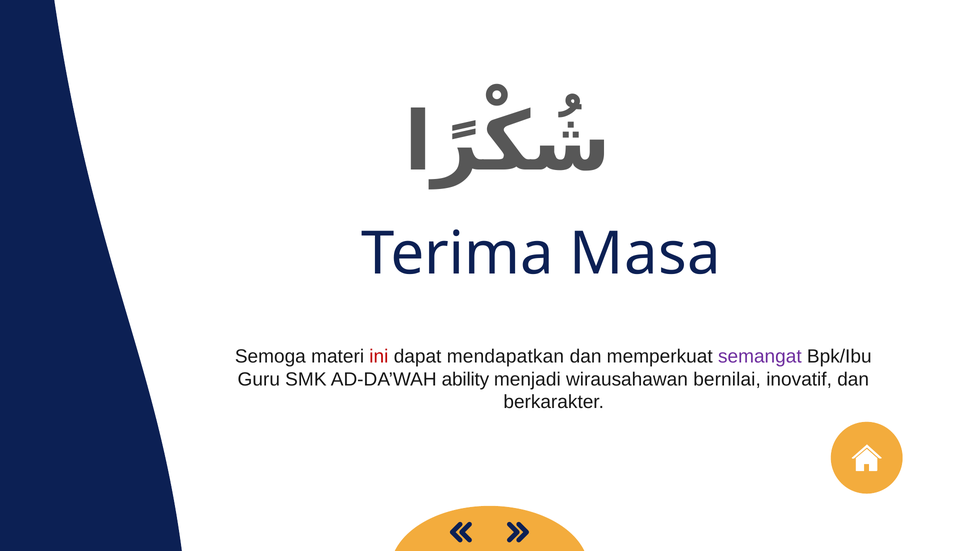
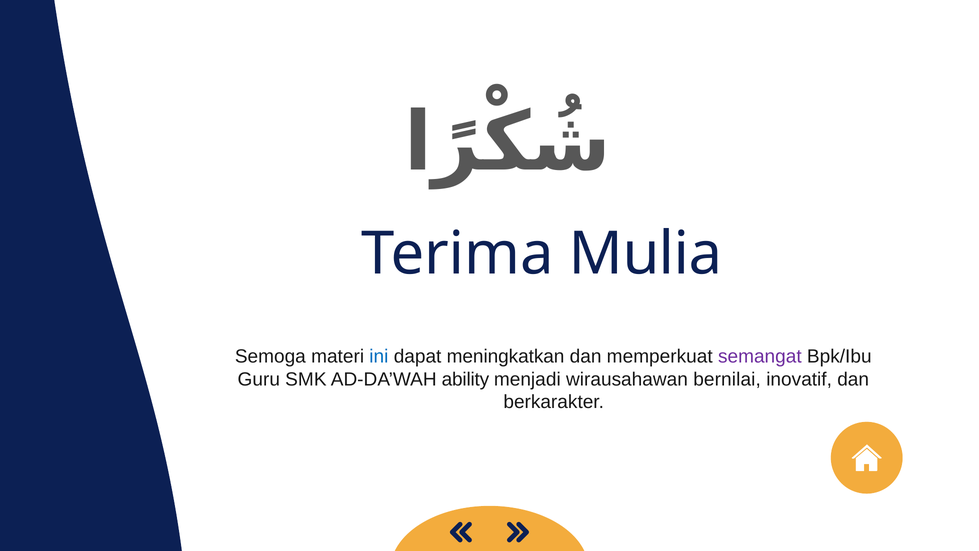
Masa: Masa -> Mulia (646, 254)
ini colour: red -> blue (379, 356)
mendapatkan: mendapatkan -> meningkatkan (506, 356)
